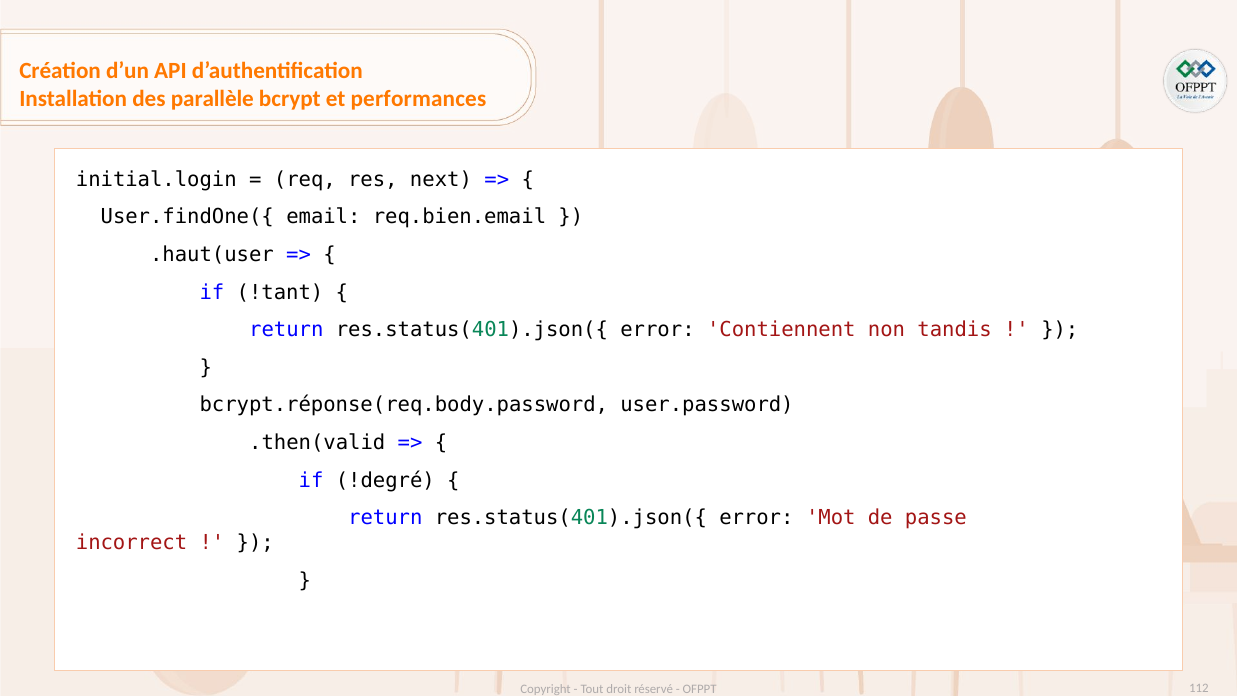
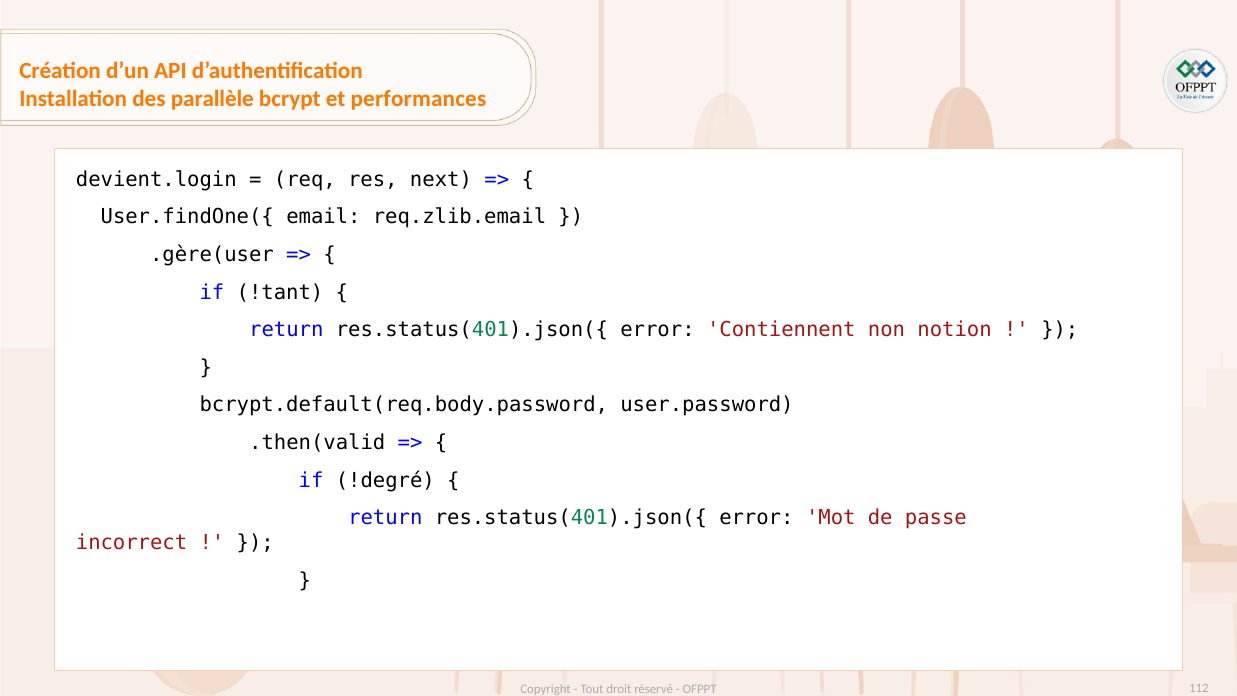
initial.login: initial.login -> devient.login (156, 179)
req.bien.email: req.bien.email -> req.zlib.email (459, 217)
.haut(user: .haut(user -> .gère(user (212, 255)
tandis: tandis -> notion (955, 330)
bcrypt.réponse(req.body.password: bcrypt.réponse(req.body.password -> bcrypt.default(req.body.password (404, 405)
